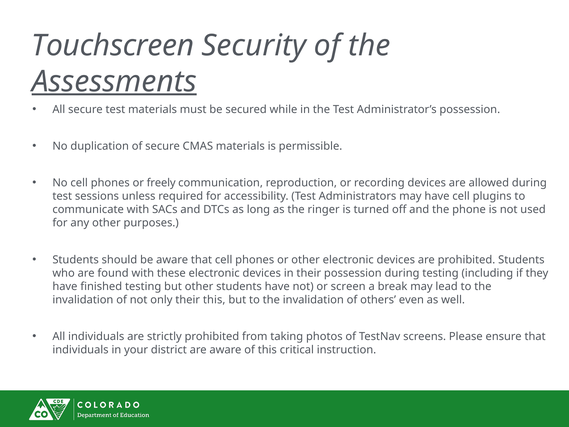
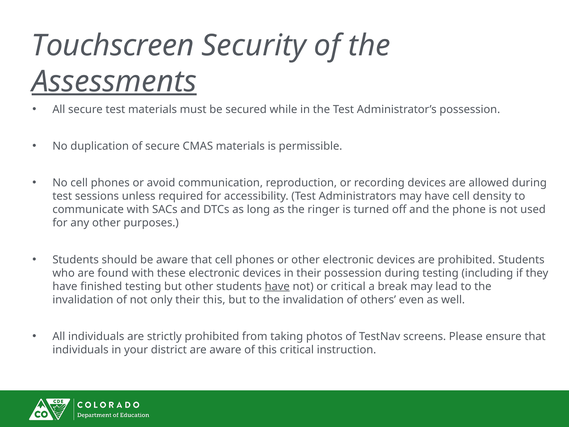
freely: freely -> avoid (161, 183)
plugins: plugins -> density (492, 196)
have underline: none -> present (277, 286)
or screen: screen -> critical (348, 286)
